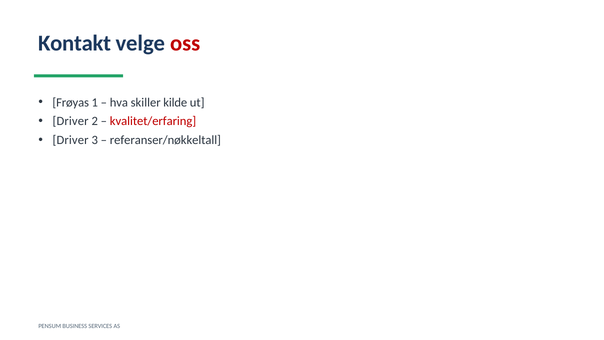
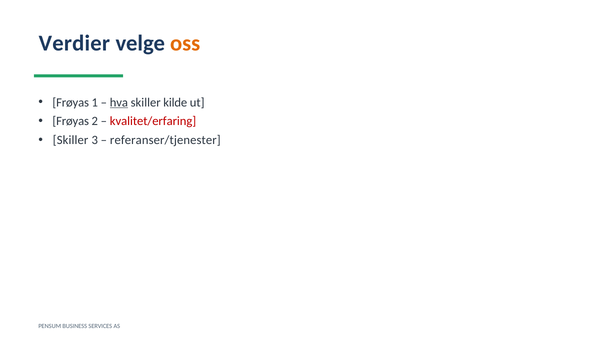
Kontakt: Kontakt -> Verdier (74, 43)
oss colour: red -> orange (185, 43)
hva underline: none -> present (119, 102)
Driver: Driver -> Frøyas (71, 121)
Driver: Driver -> Skiller (71, 140)
referanser/nøkkeltall: referanser/nøkkeltall -> referanser/tjenester (165, 140)
